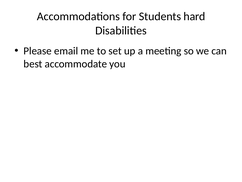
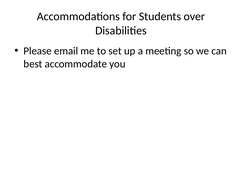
hard: hard -> over (194, 16)
